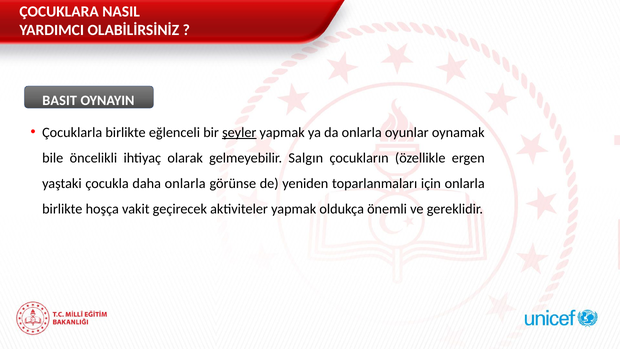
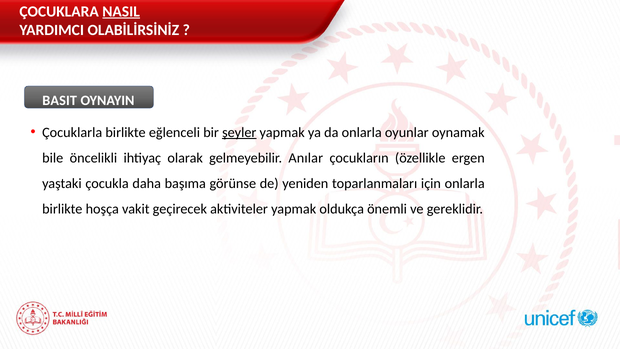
NASIL underline: none -> present (121, 12)
Salgın: Salgın -> Anılar (306, 158)
daha onlarla: onlarla -> başıma (185, 184)
